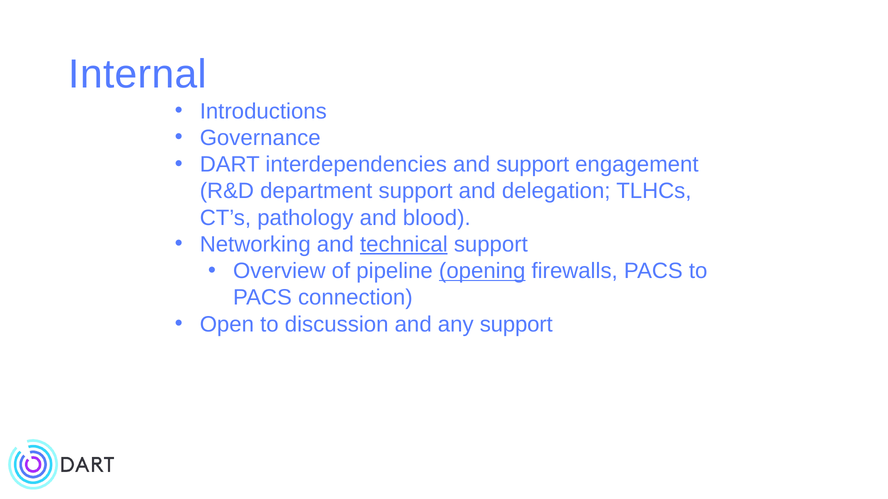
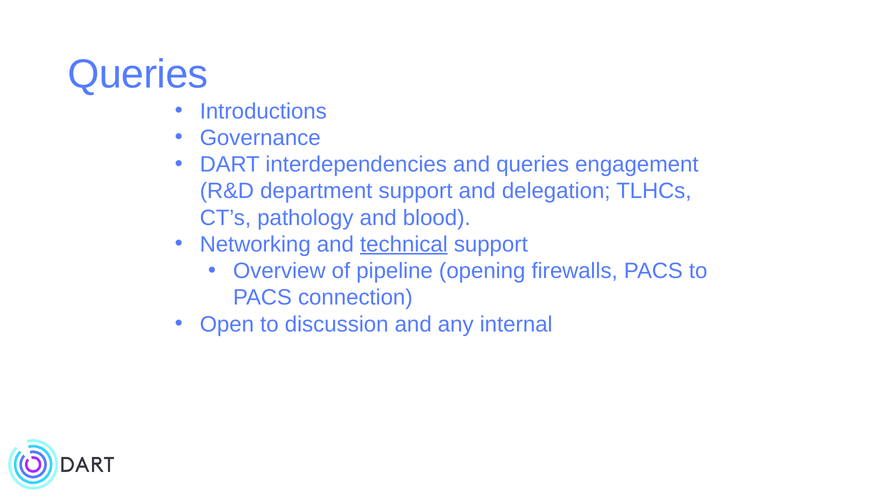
Internal: Internal -> Queries (138, 75)
and support: support -> queries (533, 165)
opening underline: present -> none (482, 271)
any support: support -> internal (516, 325)
